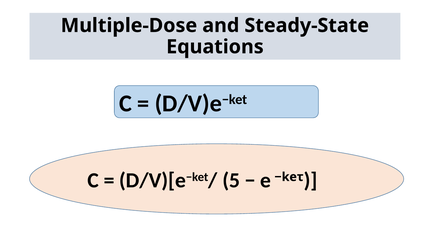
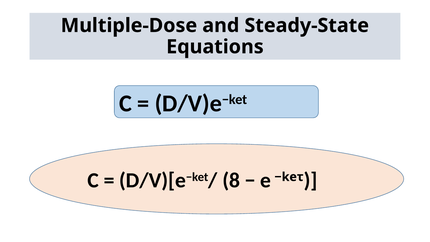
5: 5 -> 8 (231, 180)
